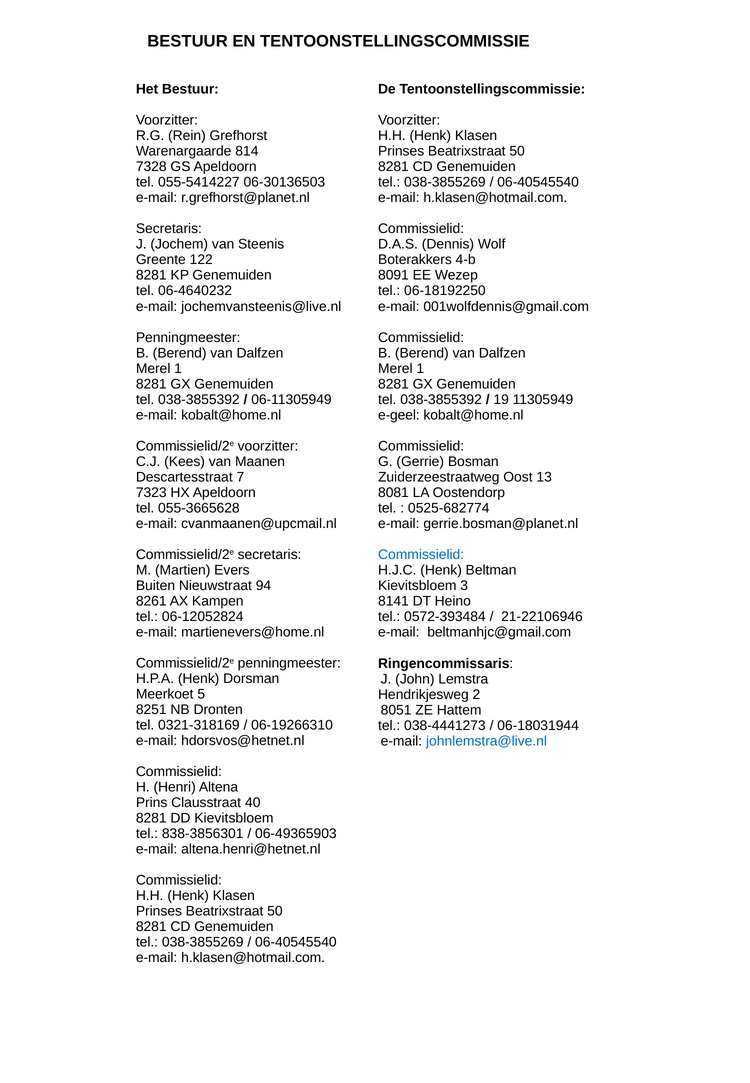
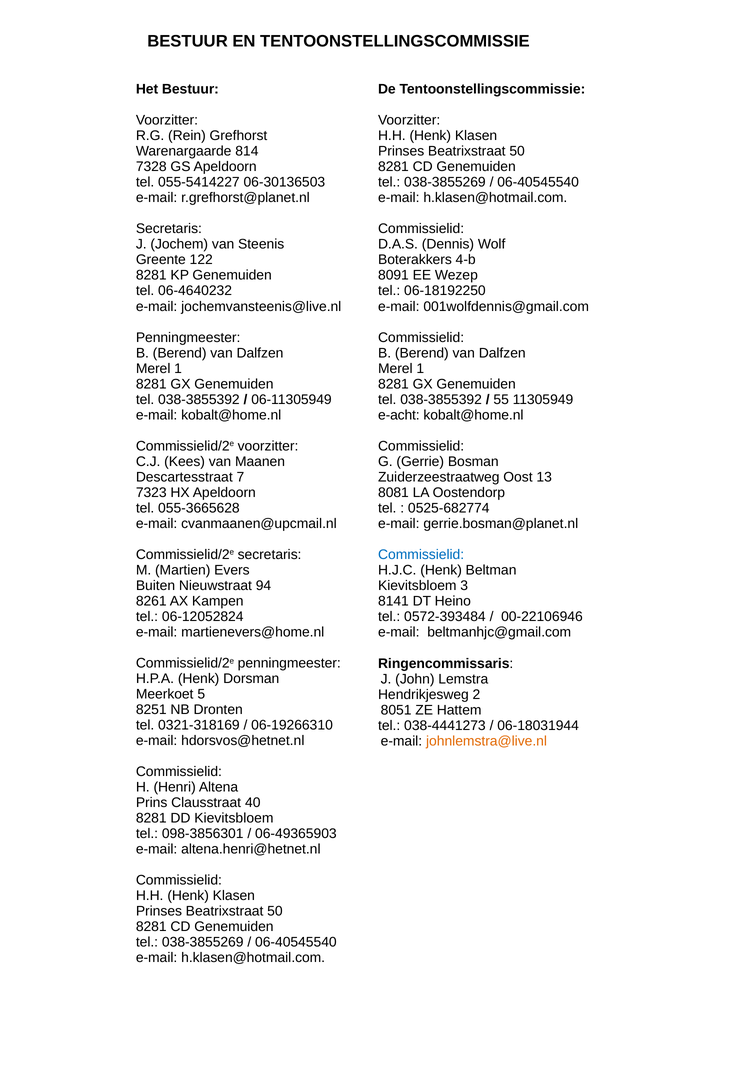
19: 19 -> 55 (501, 400)
e-geel: e-geel -> e-acht (399, 415)
21-22106946: 21-22106946 -> 00-22106946 (542, 617)
johnlemstra@live.nl colour: blue -> orange (487, 742)
838-3856301: 838-3856301 -> 098-3856301 (203, 834)
